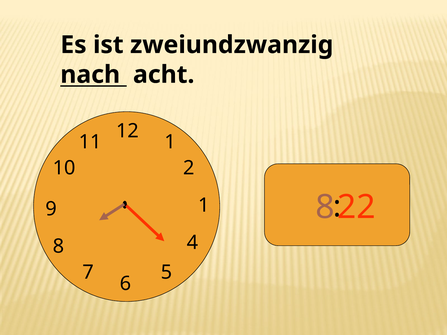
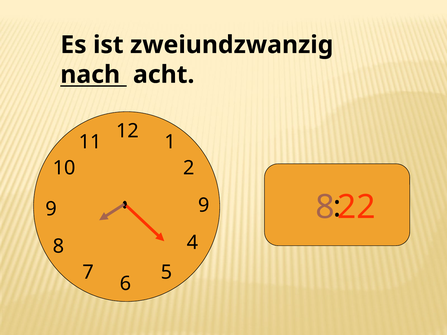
9 1: 1 -> 9 (204, 205)
